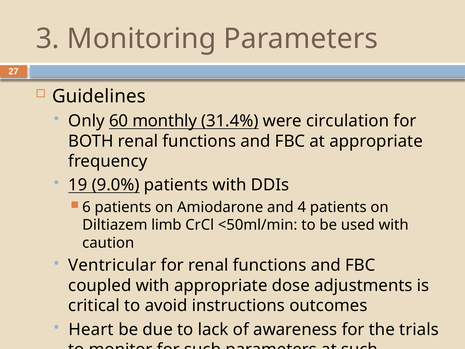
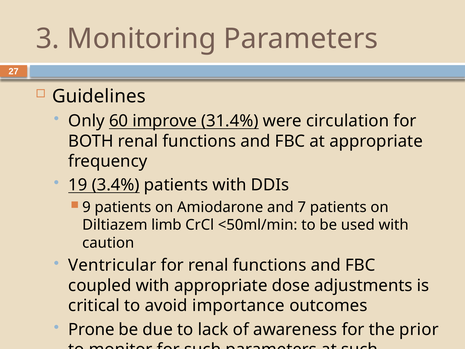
monthly: monthly -> improve (165, 121)
9.0%: 9.0% -> 3.4% (116, 185)
6: 6 -> 9 (86, 207)
4: 4 -> 7 (302, 207)
instructions: instructions -> importance (238, 306)
Heart: Heart -> Prone (91, 329)
trials: trials -> prior (419, 329)
